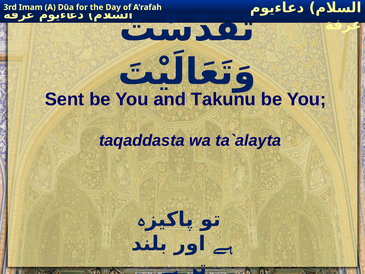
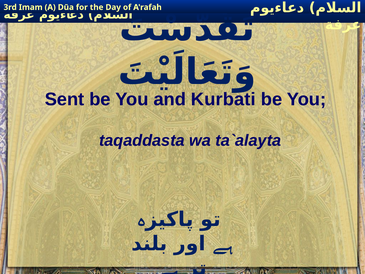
Takunu: Takunu -> Kurbati (223, 99)
